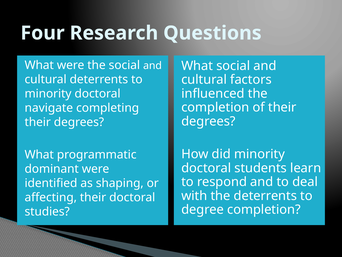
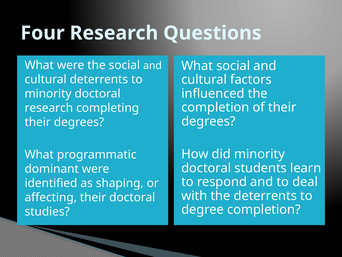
navigate: navigate -> research (49, 108)
